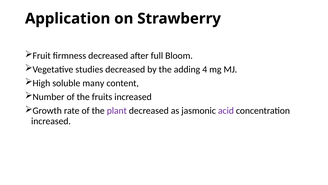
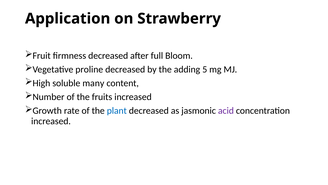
studies: studies -> proline (89, 69)
4: 4 -> 5 (205, 69)
plant colour: purple -> blue (117, 110)
